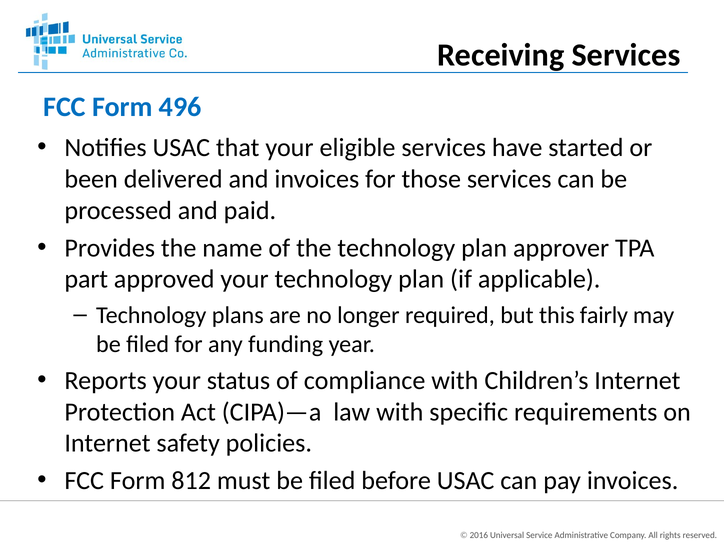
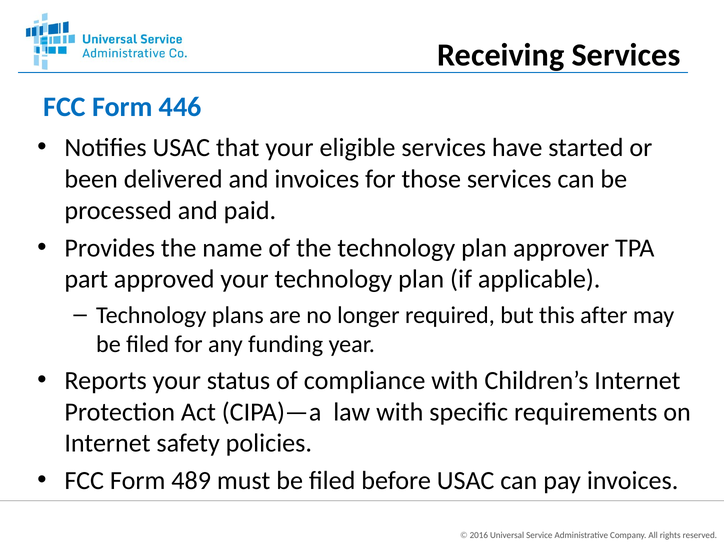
496: 496 -> 446 (180, 107)
fairly: fairly -> after (604, 315)
812: 812 -> 489 (191, 481)
